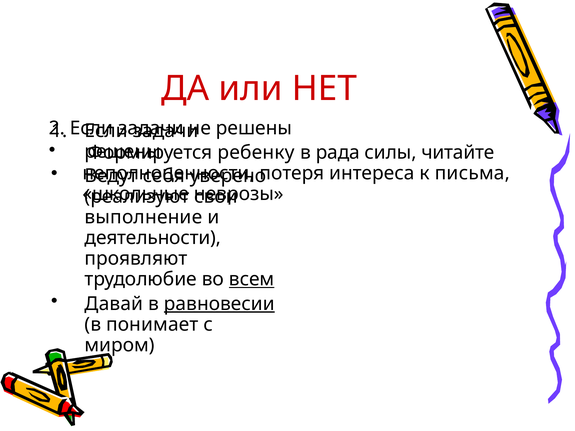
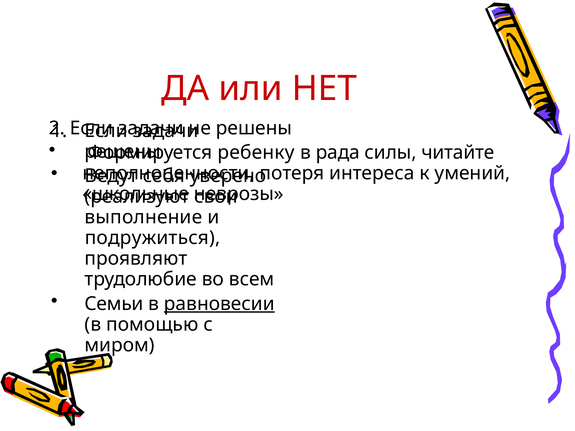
письма: письма -> умений (472, 173)
деятельности: деятельности -> подружиться (153, 238)
всем underline: present -> none (252, 279)
Давай: Давай -> Семьи (114, 304)
понимает: понимает -> помощью (152, 325)
